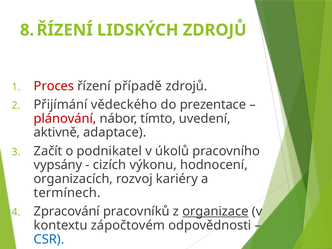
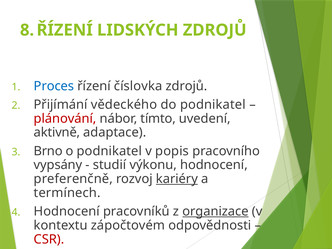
Proces colour: red -> blue (54, 86)
případě: případě -> číslovka (138, 86)
do prezentace: prezentace -> podnikatel (213, 105)
Začít: Začít -> Brno (48, 151)
úkolů: úkolů -> popis (172, 151)
cizích: cizích -> studií (110, 165)
organizacích: organizacích -> preferenčně (73, 179)
kariéry underline: none -> present (177, 179)
Zpracování: Zpracování -> Hodnocení (67, 211)
CSR colour: blue -> red (49, 239)
